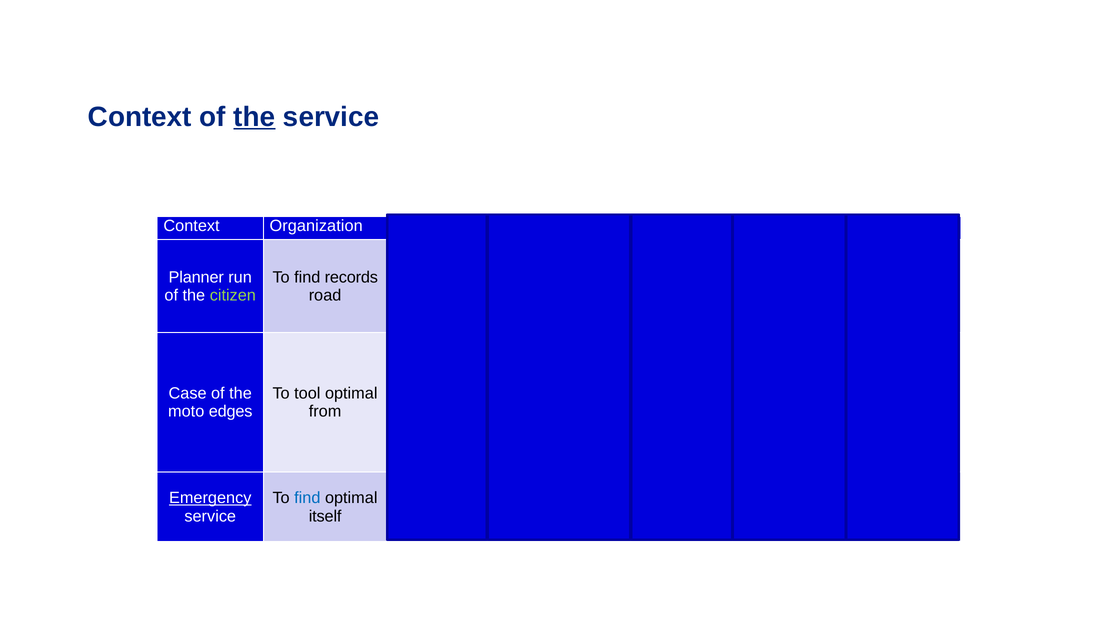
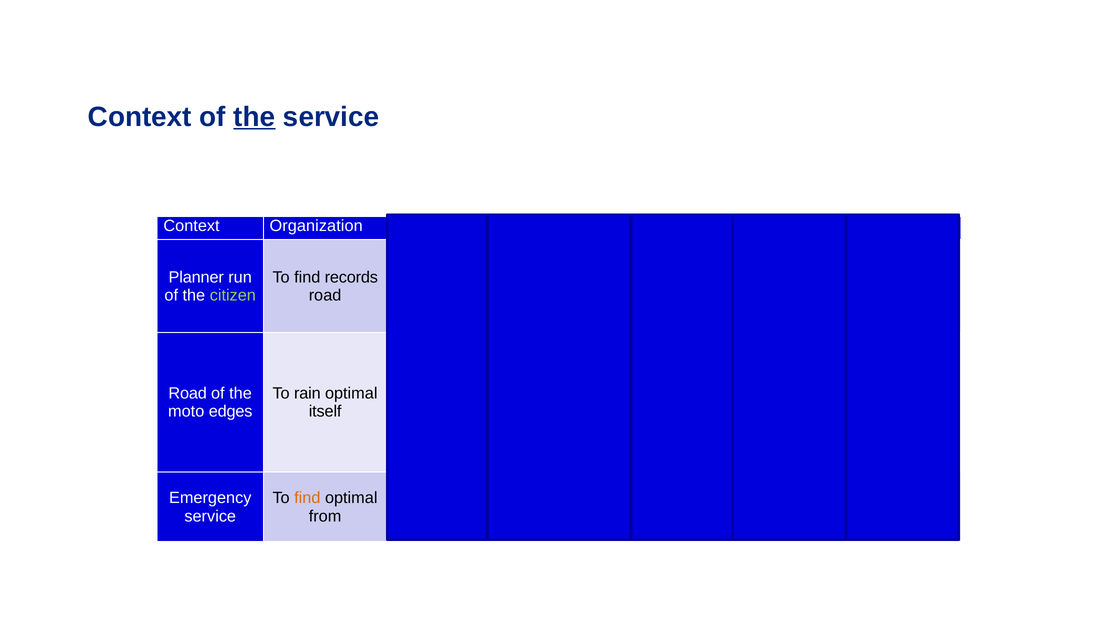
Case: Case -> Road (188, 393)
To tool: tool -> rain (307, 393)
from: from -> itself (325, 411)
Emergency underline: present -> none (210, 498)
find colour: blue -> orange (307, 498)
itself: itself -> from (325, 516)
